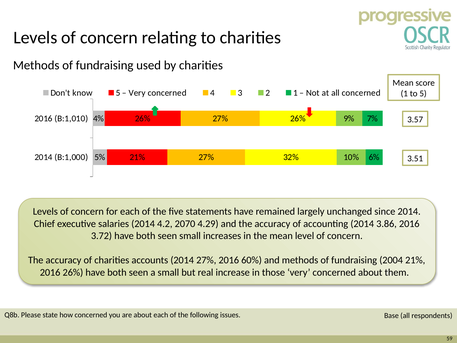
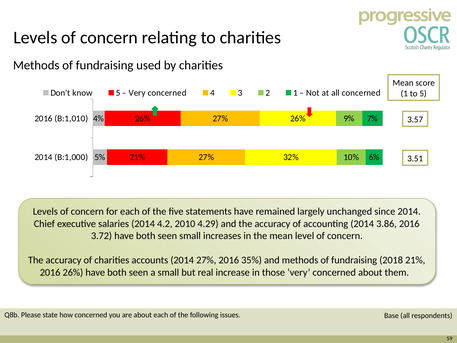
2070: 2070 -> 2010 (185, 224)
60%: 60% -> 35% (252, 260)
2004: 2004 -> 2018 (391, 260)
